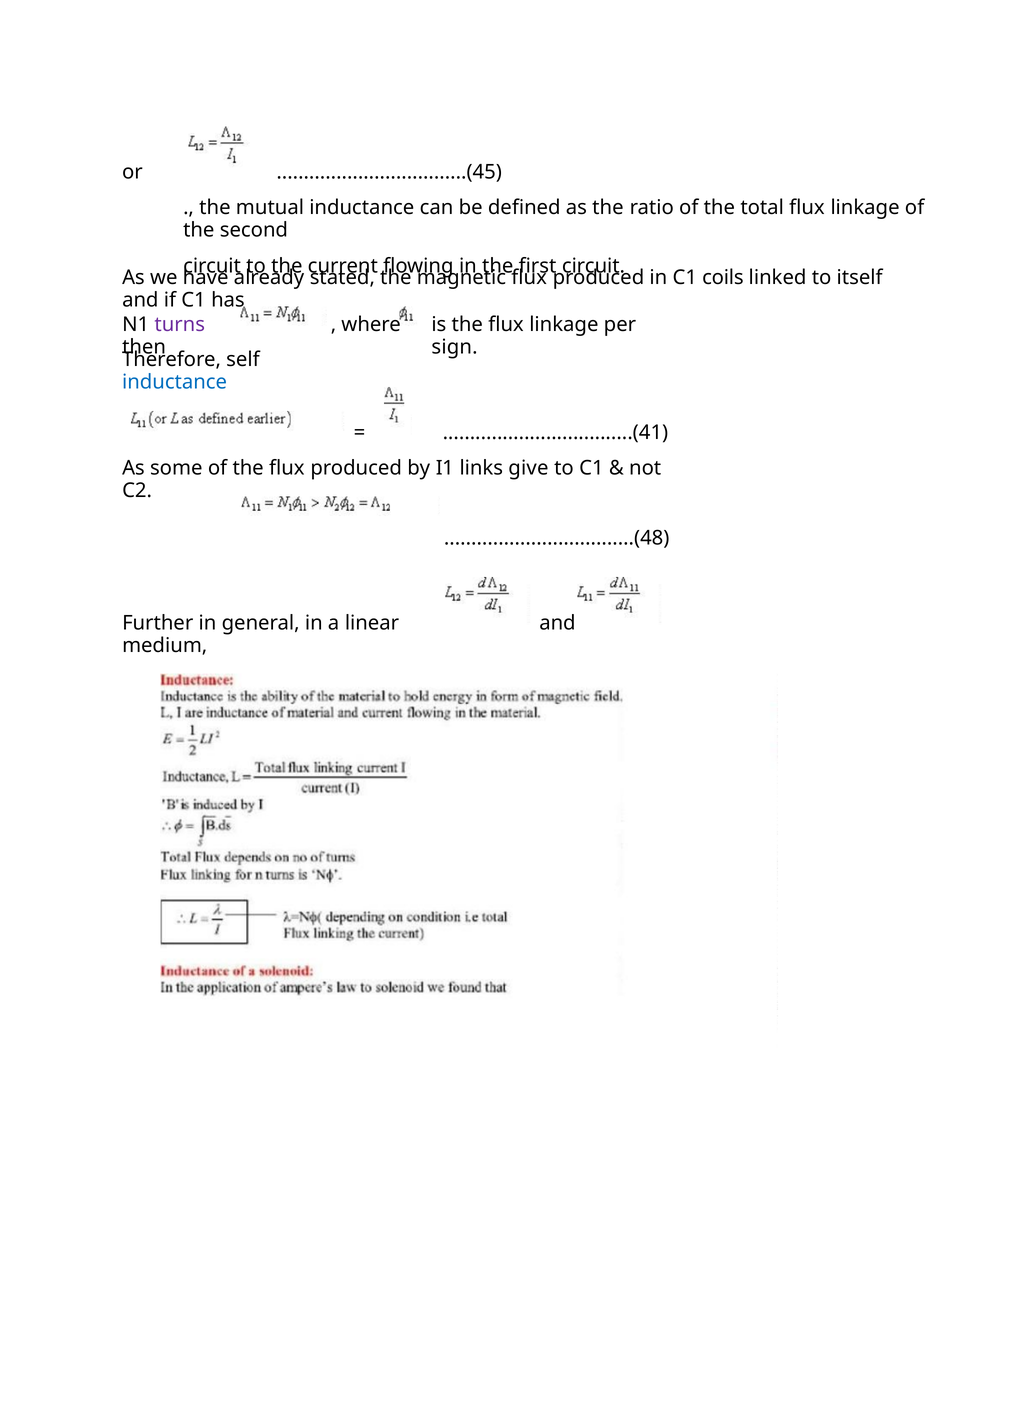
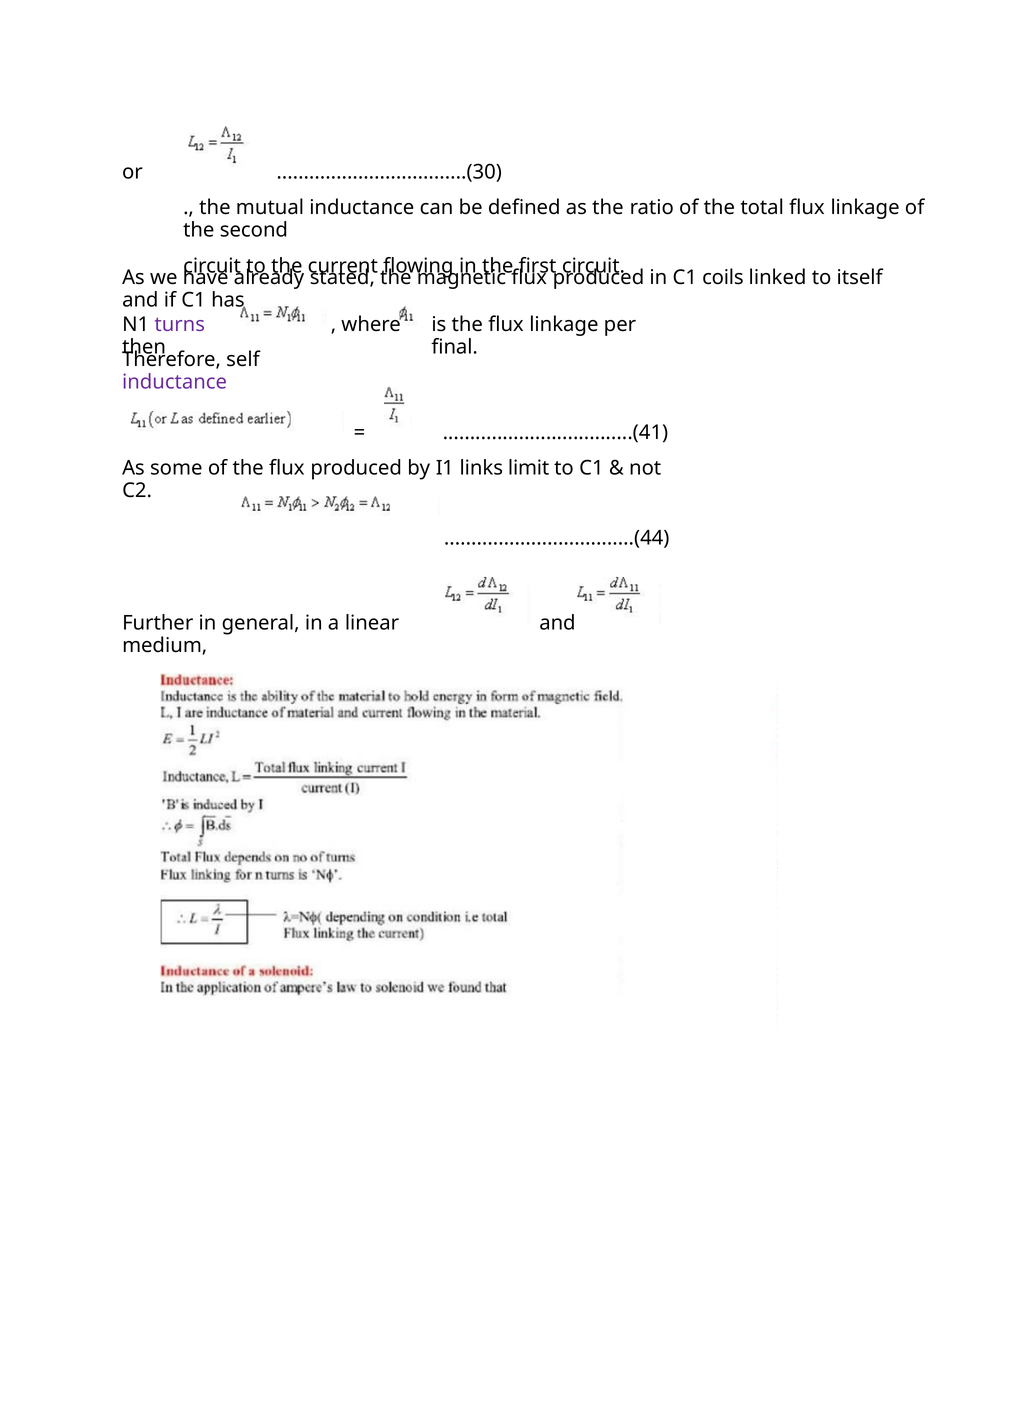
...................................(45: ...................................(45 -> ...................................(30 (389, 172)
sign: sign -> final (455, 347)
inductance colour: blue -> purple (175, 382)
give: give -> limit (529, 468)
...................................(48: ...................................(48 -> ...................................(44 (557, 538)
